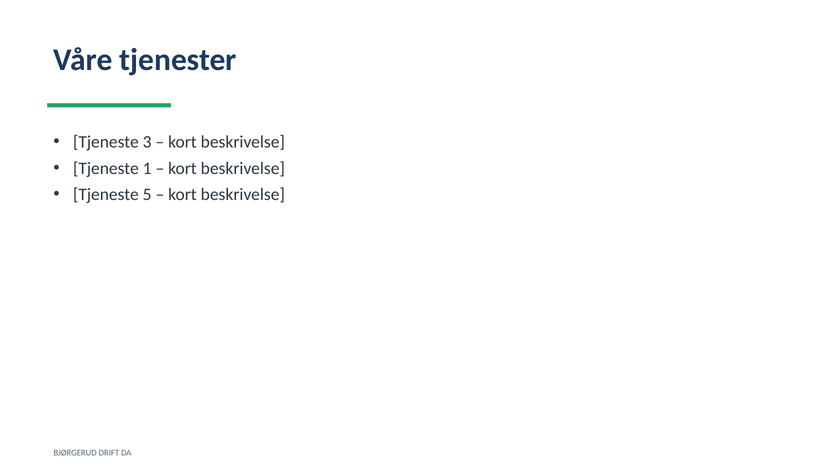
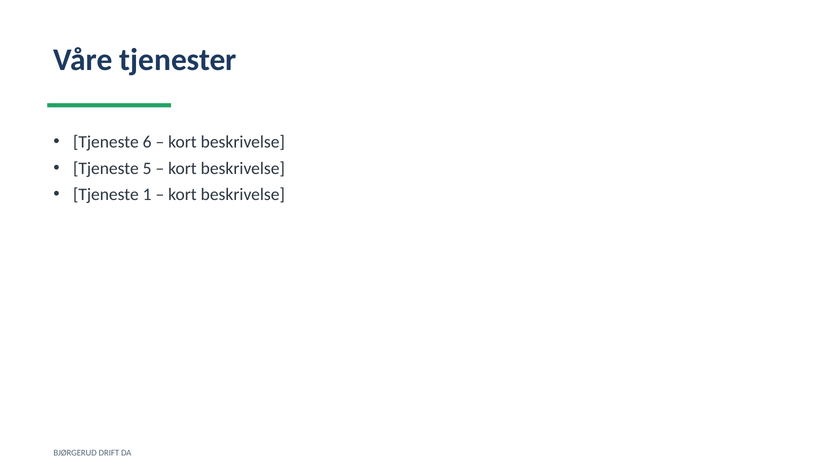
3: 3 -> 6 (147, 142)
1: 1 -> 5 (147, 168)
5: 5 -> 1 (147, 195)
